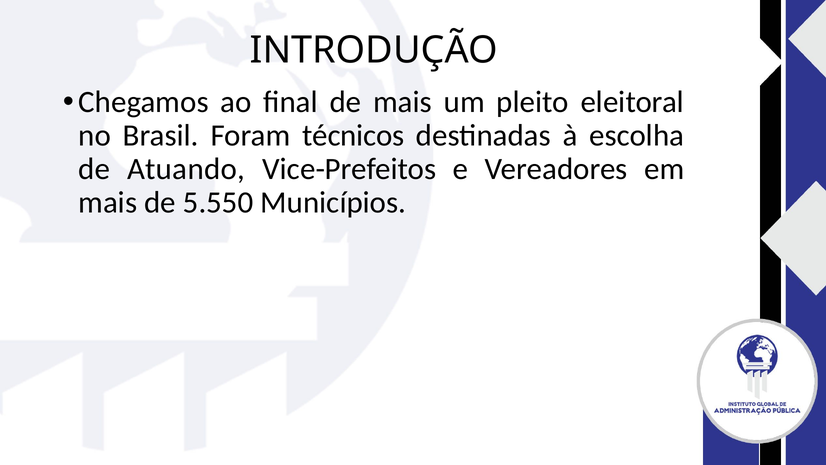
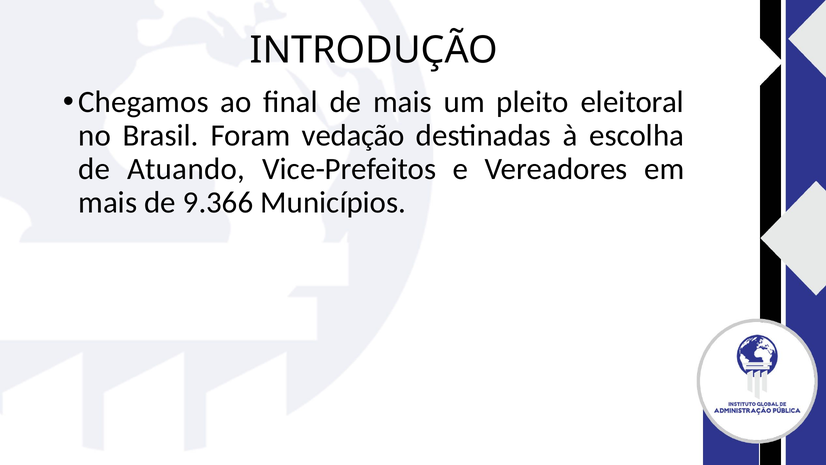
técnicos: técnicos -> vedação (353, 135)
5.550: 5.550 -> 9.366 (218, 202)
